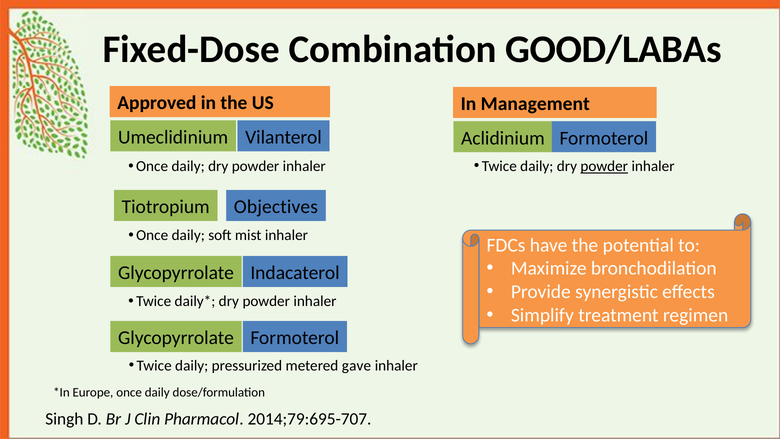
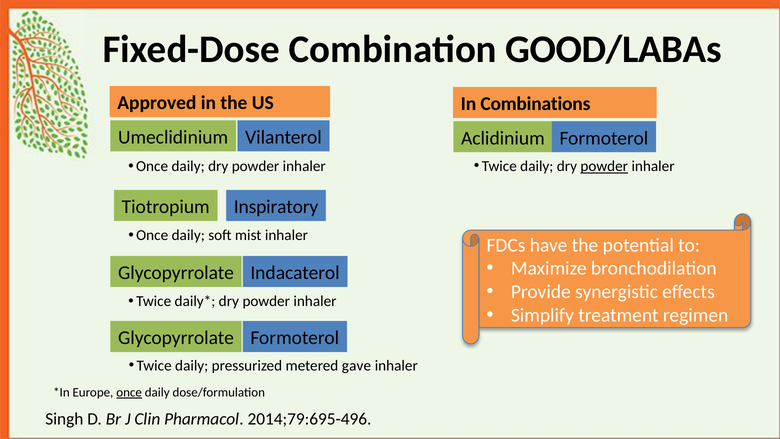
Management: Management -> Combinations (535, 104)
Objectives: Objectives -> Inspiratory (276, 207)
once underline: none -> present (129, 392)
2014;79:695-707: 2014;79:695-707 -> 2014;79:695-496 (309, 419)
